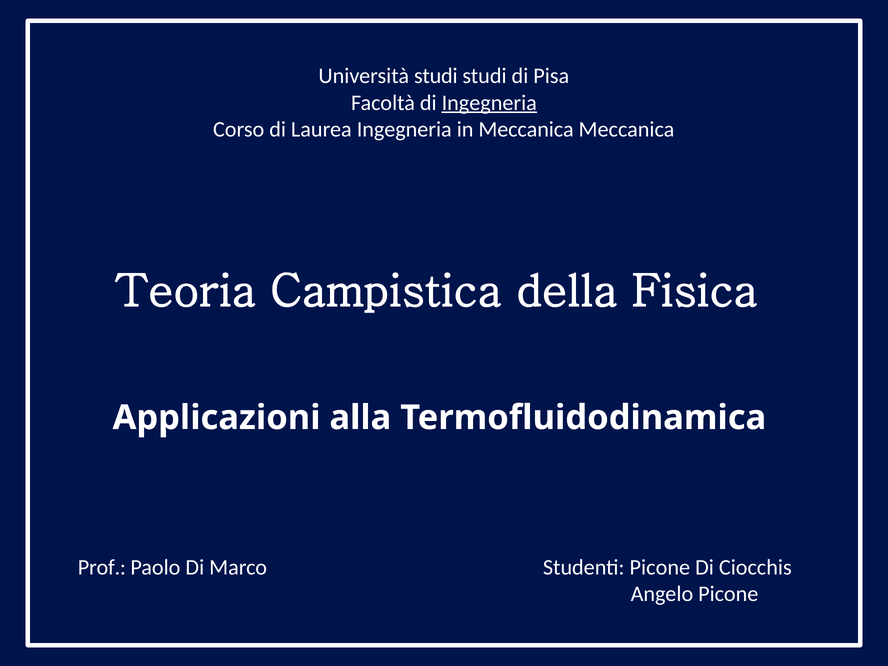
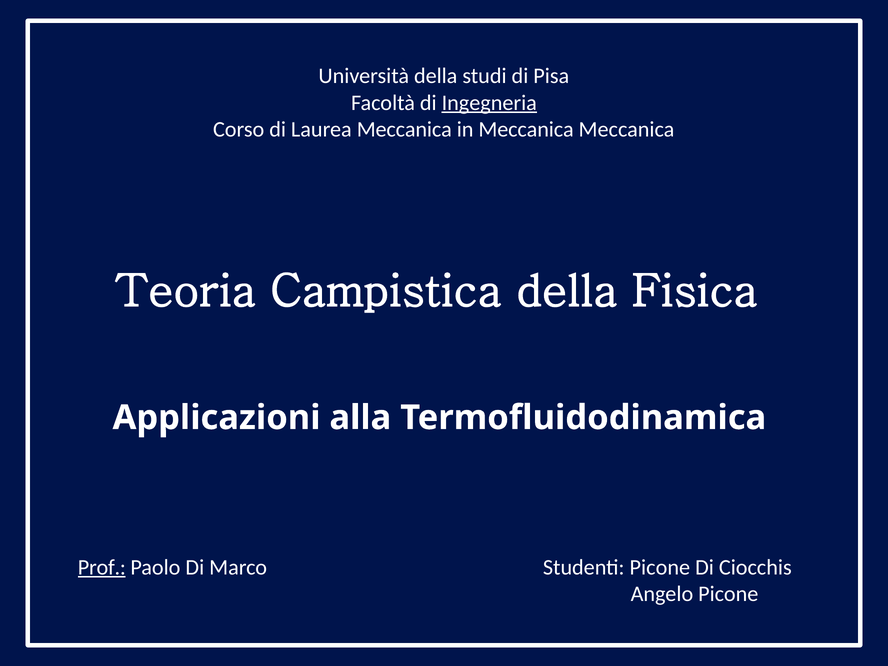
Università studi: studi -> della (436, 76)
Laurea Ingegneria: Ingegneria -> Meccanica (404, 129)
Prof underline: none -> present (102, 567)
